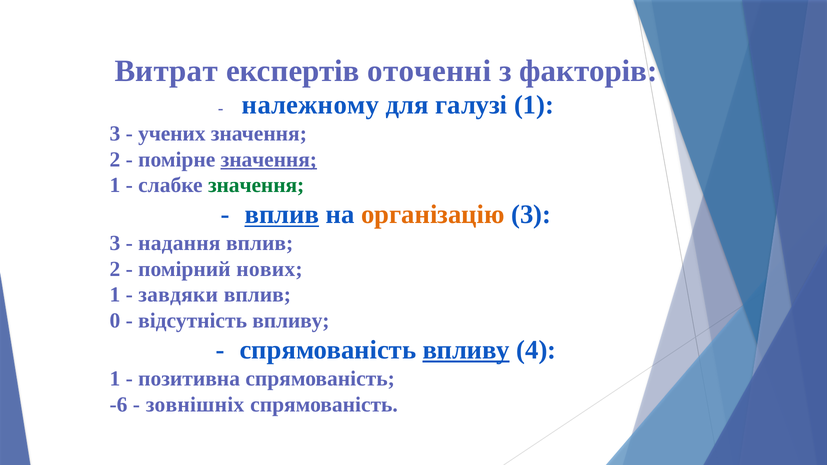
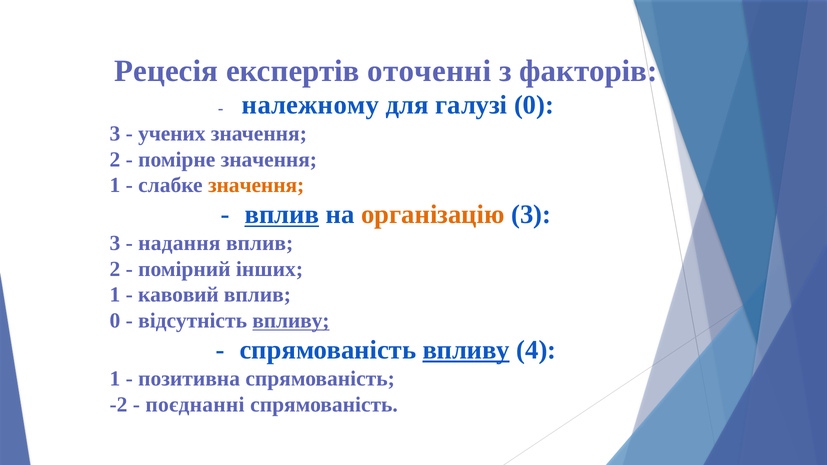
Витрат: Витрат -> Рецесія (166, 71)
галузі 1: 1 -> 0 (534, 105)
значення underline: present -> none (269, 160)
значення colour: green -> orange (256, 185)
нових: нових -> інших (270, 269)
завдяки: завдяки -> кавовий (178, 295)
впливу underline: none -> present (291, 321)
-6: -6 -> -2 (119, 405)
зовнішніх: зовнішніх -> поєднанні (195, 405)
